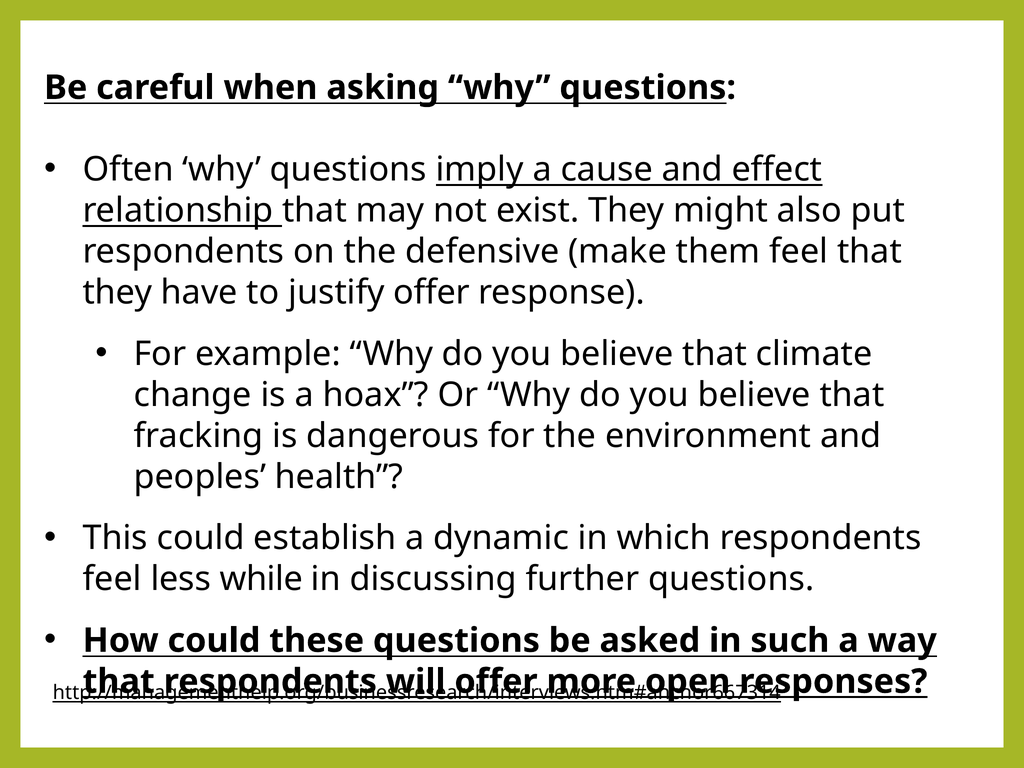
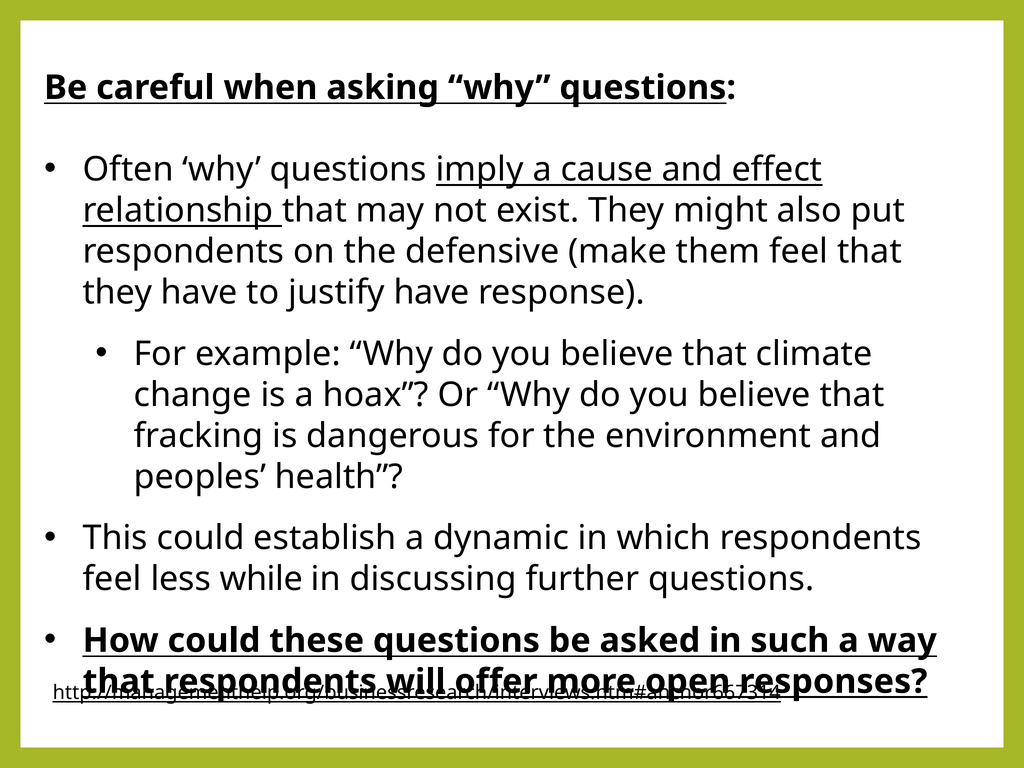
justify offer: offer -> have (432, 292)
